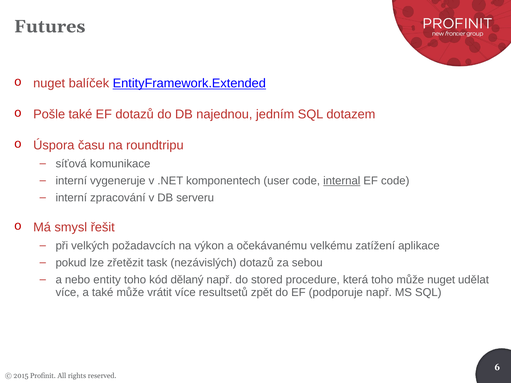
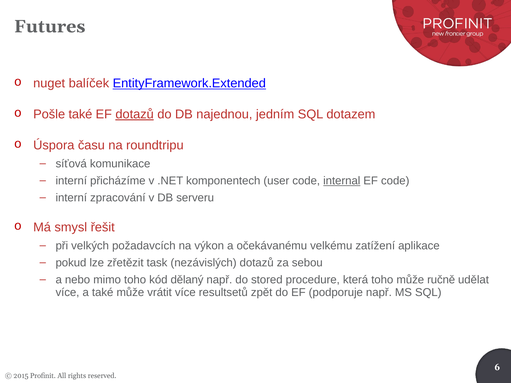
dotazů underline: none -> present (135, 114)
vygeneruje: vygeneruje -> přicházíme (118, 181)
entity: entity -> mimo (107, 280)
může nuget: nuget -> ručně (441, 280)
